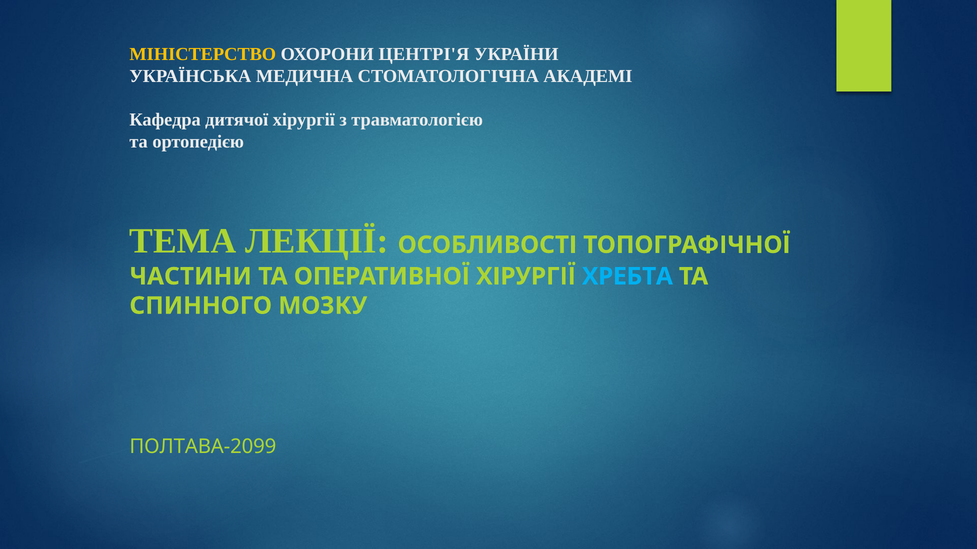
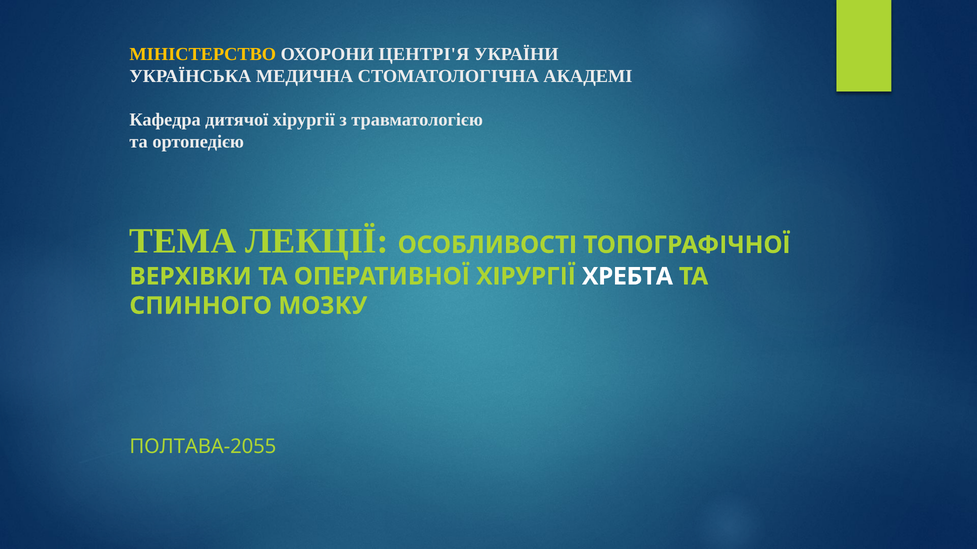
ЧАСТИНИ: ЧАСТИНИ -> ВЕРХІВКИ (191, 277)
ХРЕБТА colour: light blue -> white (627, 277)
ПОЛТАВА-2099: ПОЛТАВА-2099 -> ПОЛТАВА-2055 (203, 447)
